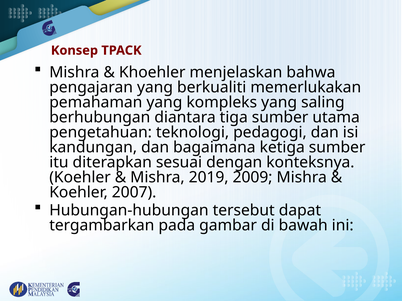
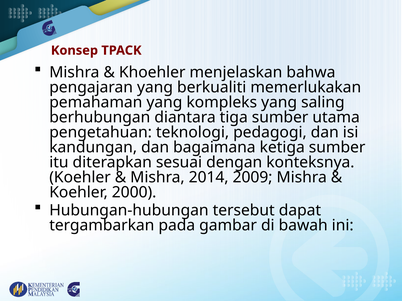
2019: 2019 -> 2014 (209, 178)
2007: 2007 -> 2000 (134, 193)
